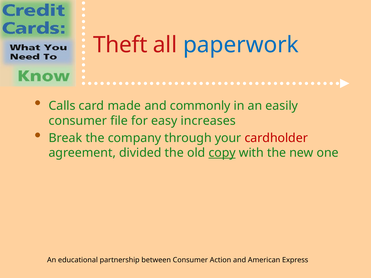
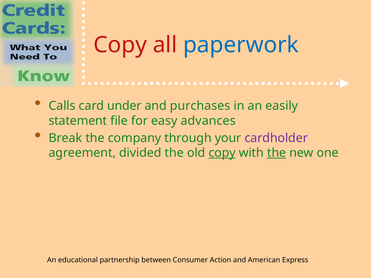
Theft: Theft -> Copy (120, 45)
made: made -> under (124, 106)
commonly: commonly -> purchases (200, 106)
consumer: consumer -> statement (78, 121)
increases: increases -> advances (208, 121)
cardholder colour: red -> purple (276, 138)
the underline: none -> present (277, 153)
